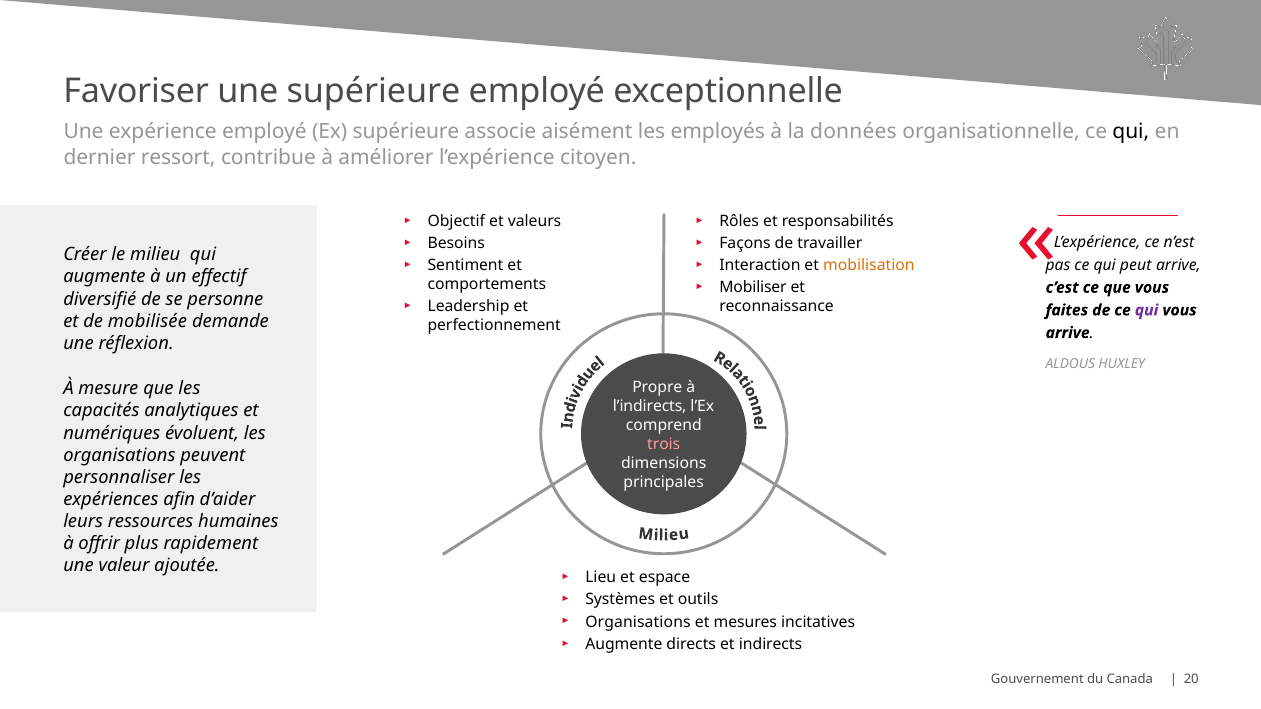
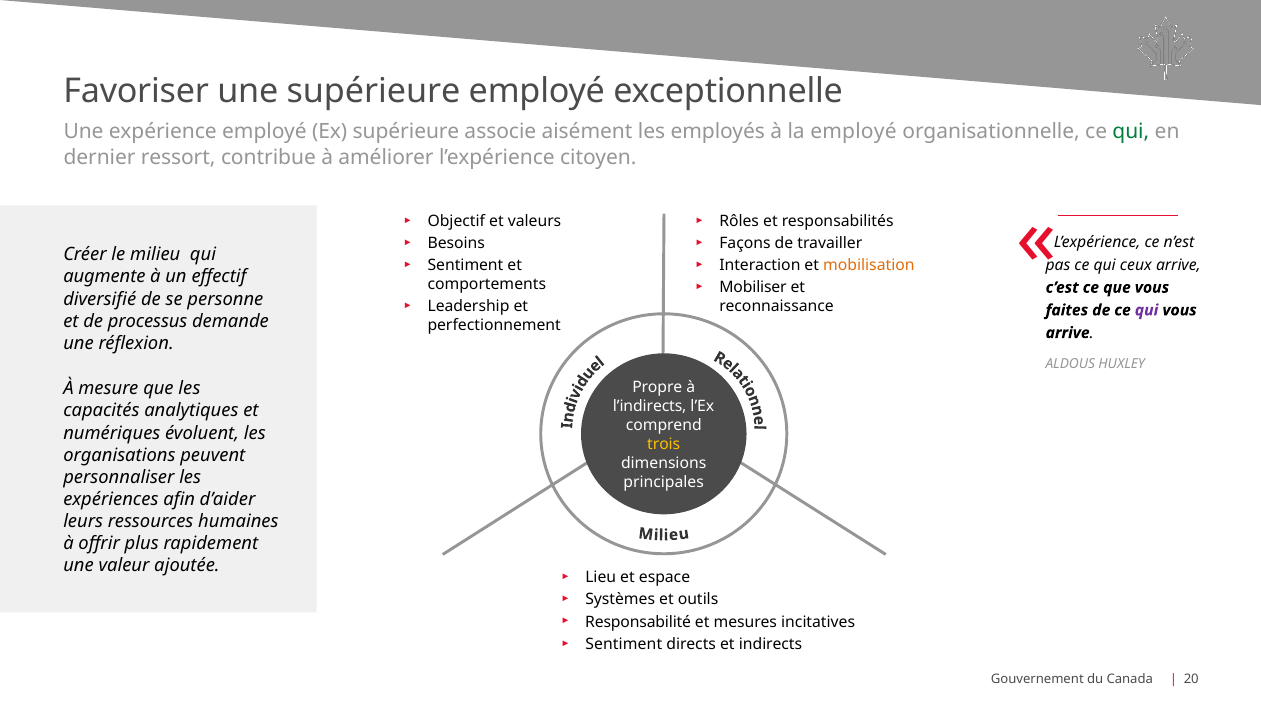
la données: données -> employé (853, 132)
qui colour: black -> green (1131, 132)
peut: peut -> ceux (1136, 265)
mobilisée: mobilisée -> processus (148, 321)
trois colour: pink -> yellow (664, 444)
Organisations: Organisations -> Responsabilité (638, 622)
Augmente: Augmente -> Sentiment (624, 644)
